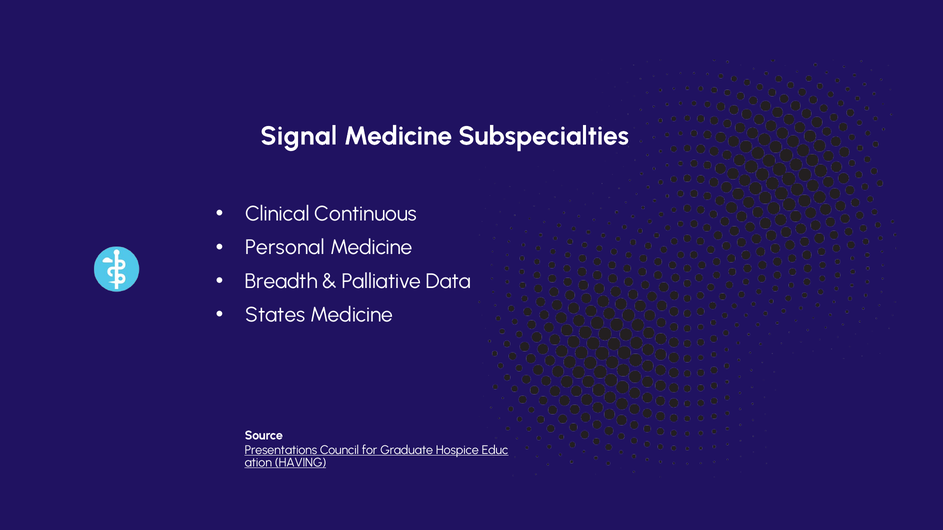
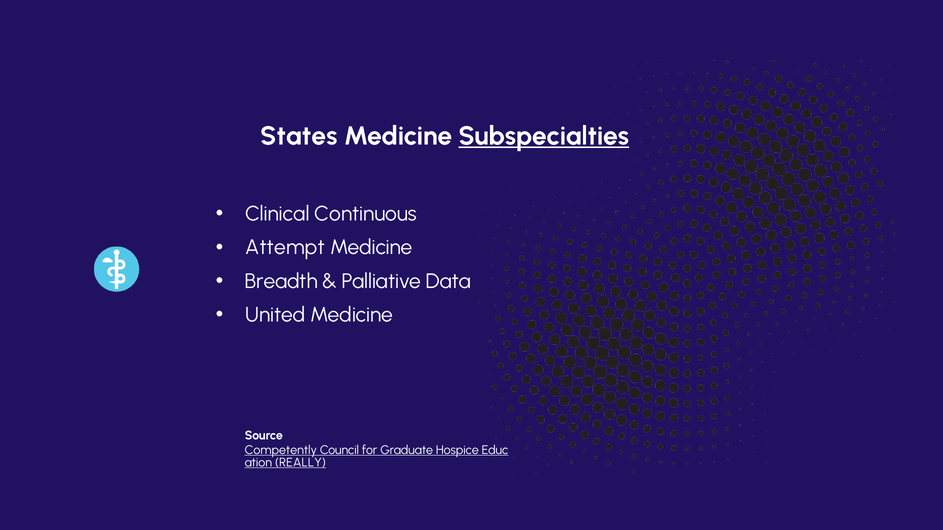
Signal: Signal -> States (299, 136)
Subspecialties underline: none -> present (544, 136)
Personal: Personal -> Attempt (285, 248)
States: States -> United (275, 315)
Presentations: Presentations -> Competently (281, 451)
HAVING: HAVING -> REALLY (300, 463)
